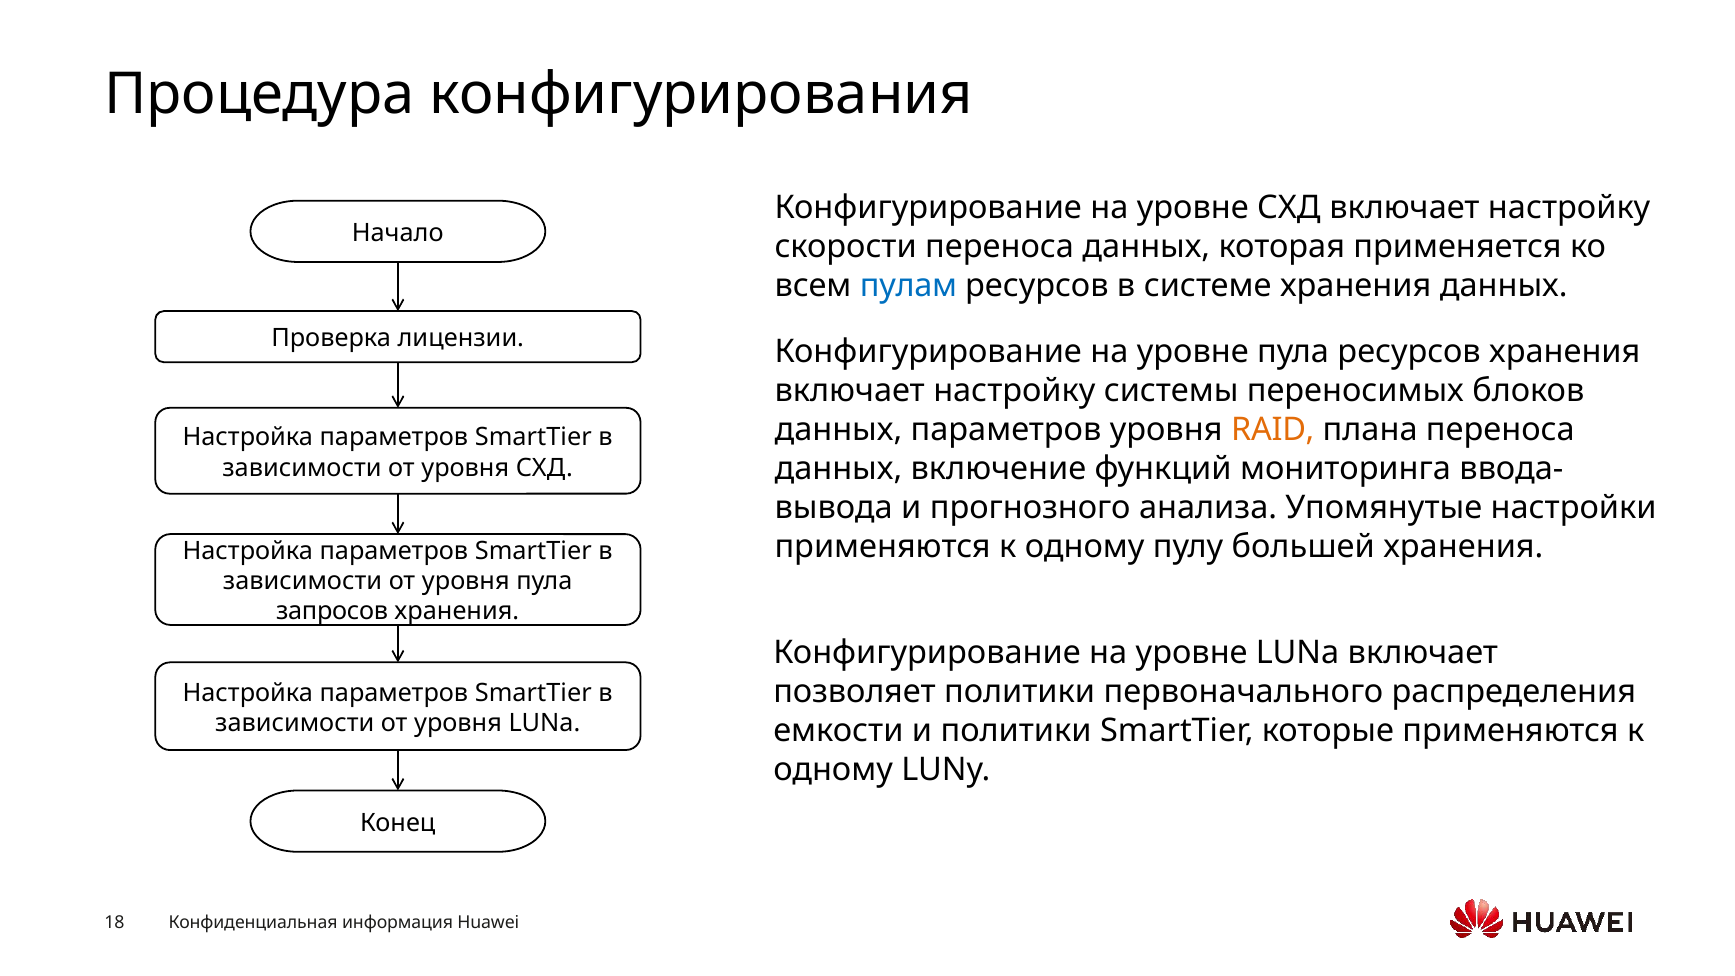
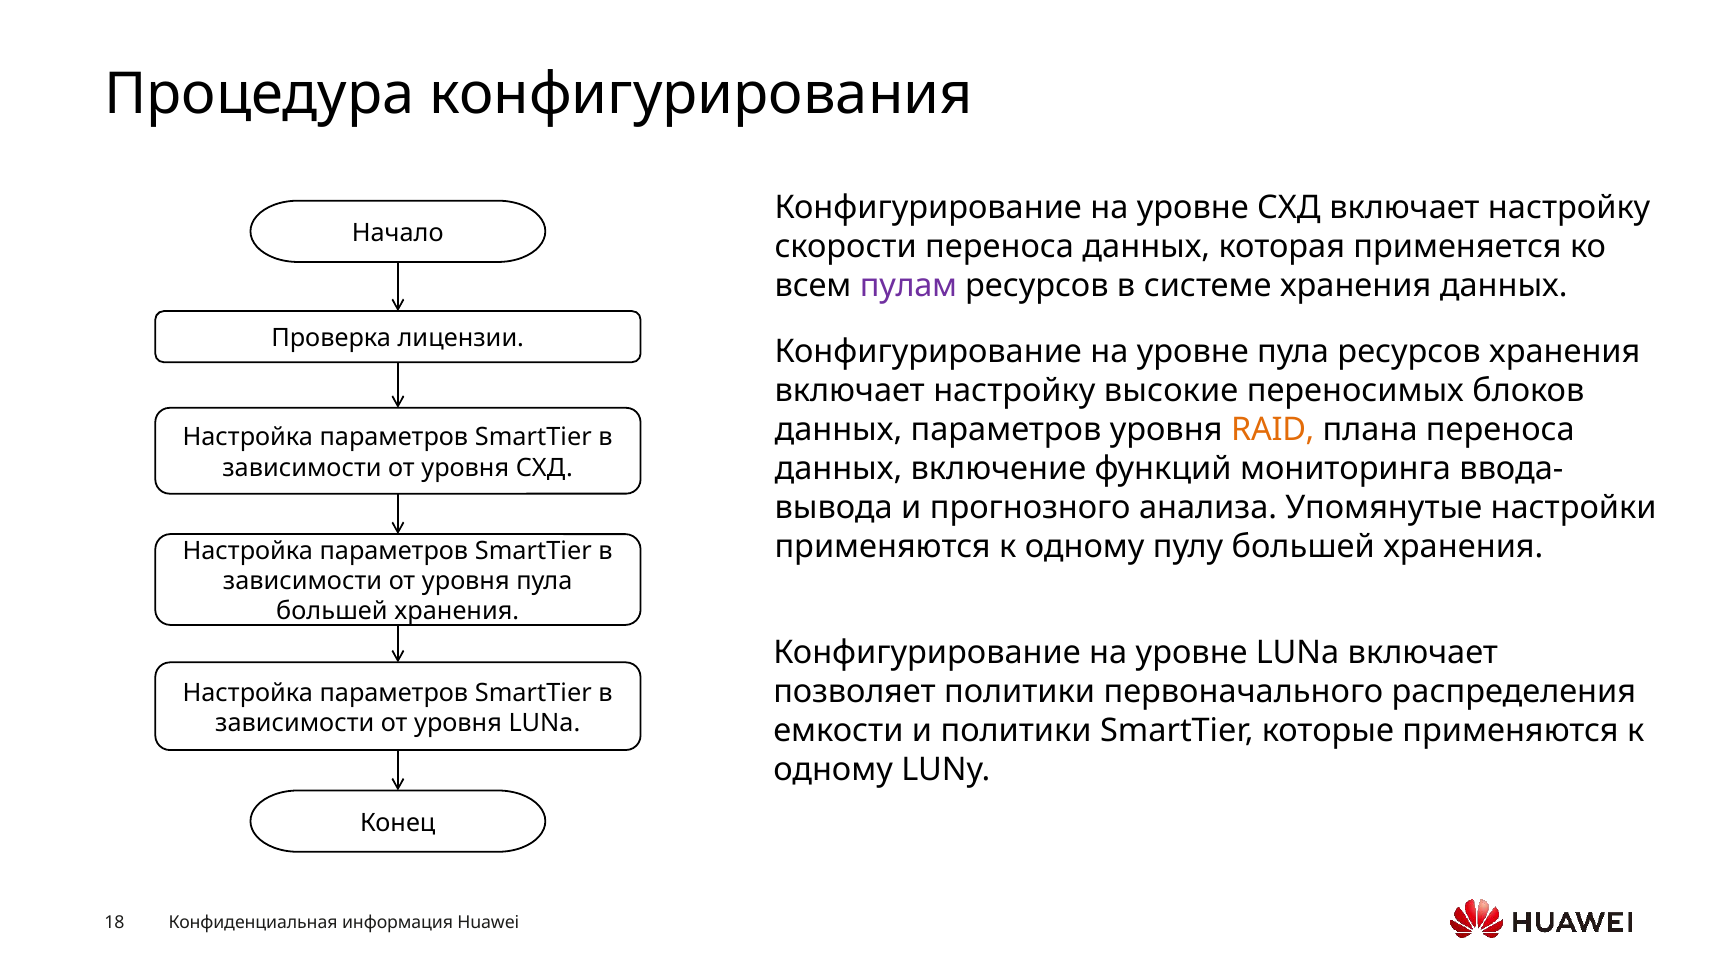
пулам colour: blue -> purple (908, 286)
системы: системы -> высокие (1171, 391)
запросов: запросов -> большей (332, 612)
